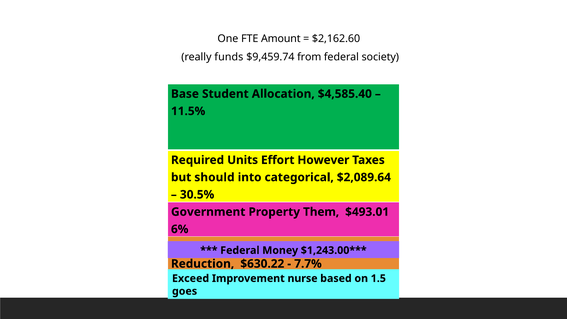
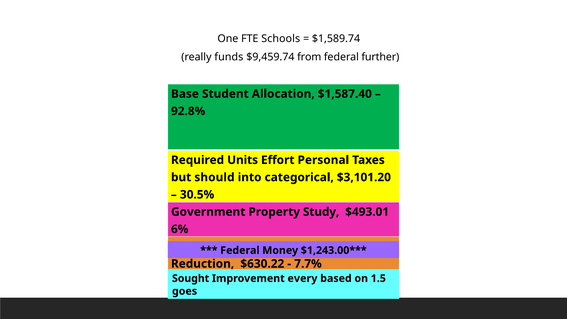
Amount: Amount -> Schools (281, 39)
$2,162.60: $2,162.60 -> $1,589.74 (336, 39)
society: society -> further (380, 57)
$4,585.40: $4,585.40 -> $1,587.40 (345, 94)
11.5%: 11.5% -> 92.8% (188, 111)
However: However -> Personal (323, 160)
$2,089.64: $2,089.64 -> $3,101.20 (364, 177)
Them: Them -> Study (321, 212)
Exceed: Exceed -> Sought (191, 278)
nurse: nurse -> every (302, 278)
